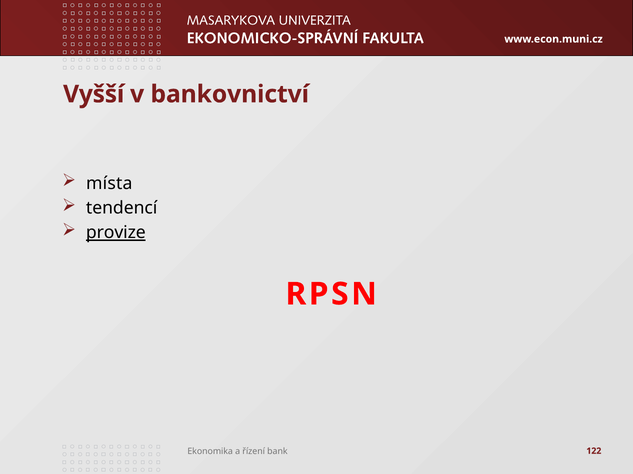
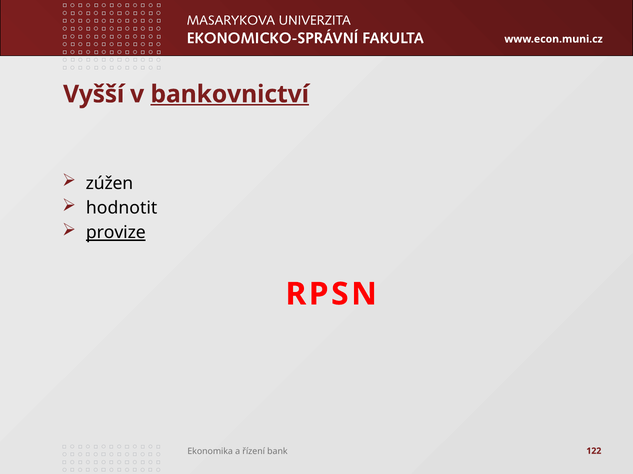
bankovnictví underline: none -> present (230, 94)
místa: místa -> zúžen (109, 184)
tendencí: tendencí -> hodnotit (122, 208)
